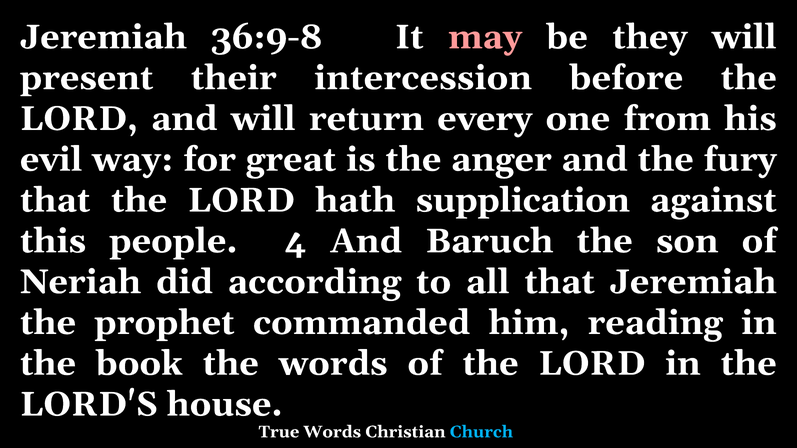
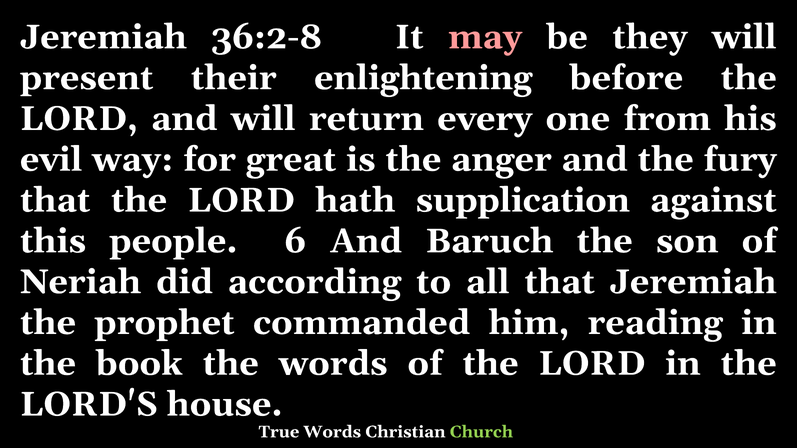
36:9-8: 36:9-8 -> 36:2-8 (267, 37)
intercession: intercession -> enlightening (423, 78)
4: 4 -> 6 (295, 241)
Church colour: light blue -> light green (481, 432)
